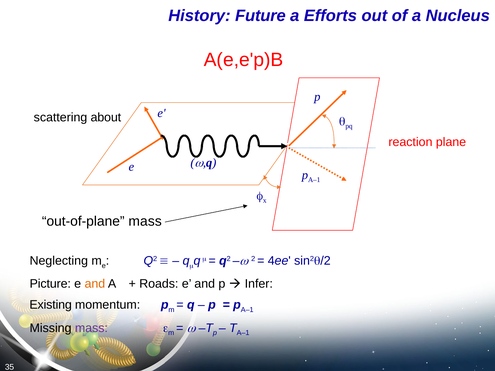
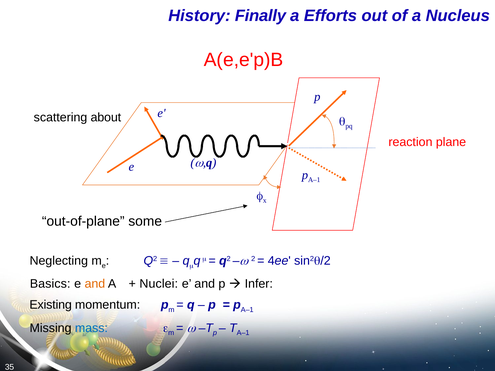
Future: Future -> Finally (260, 16)
out-of-plane mass: mass -> some (145, 221)
Picture: Picture -> Basics (50, 284)
Roads: Roads -> Nuclei (159, 284)
mass colour: purple -> blue (91, 328)
